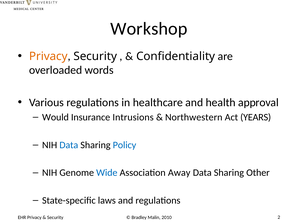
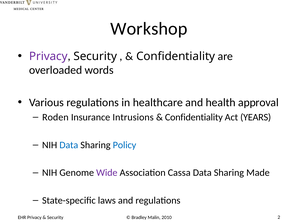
Privacy colour: orange -> purple (48, 56)
Would: Would -> Roden (55, 117)
Northwestern: Northwestern -> Confidentiality (194, 117)
Wide colour: blue -> purple (107, 173)
Away: Away -> Cassa (179, 173)
Other: Other -> Made (258, 173)
